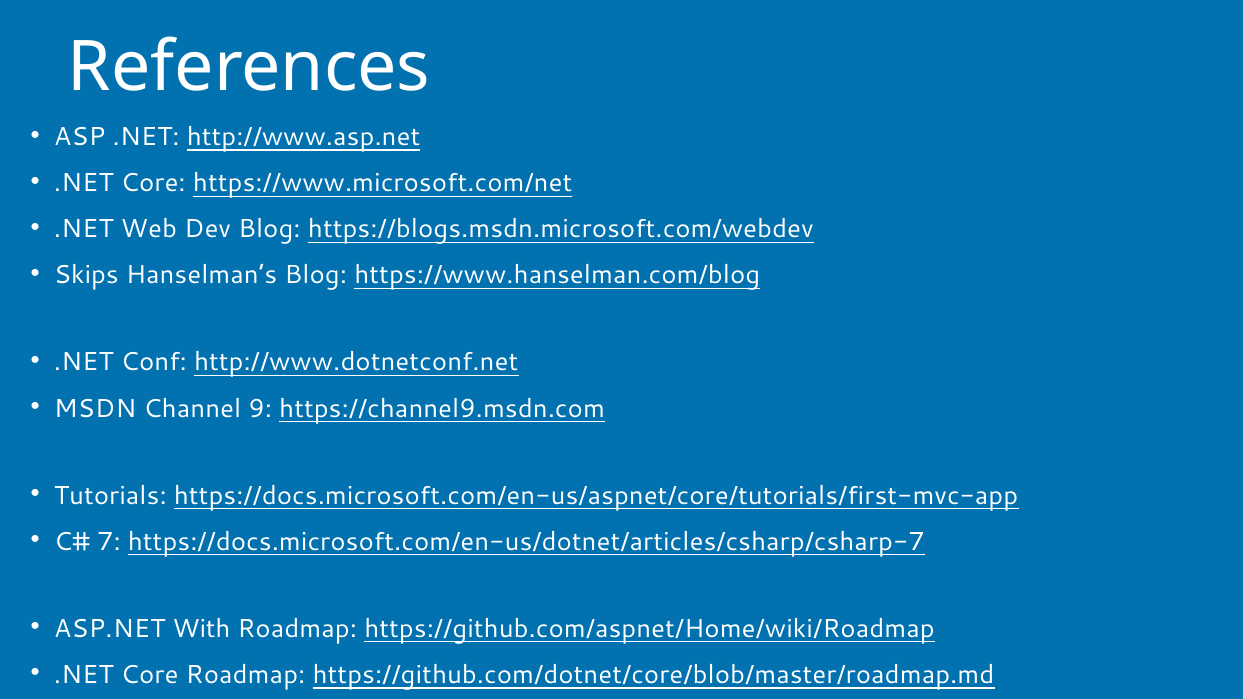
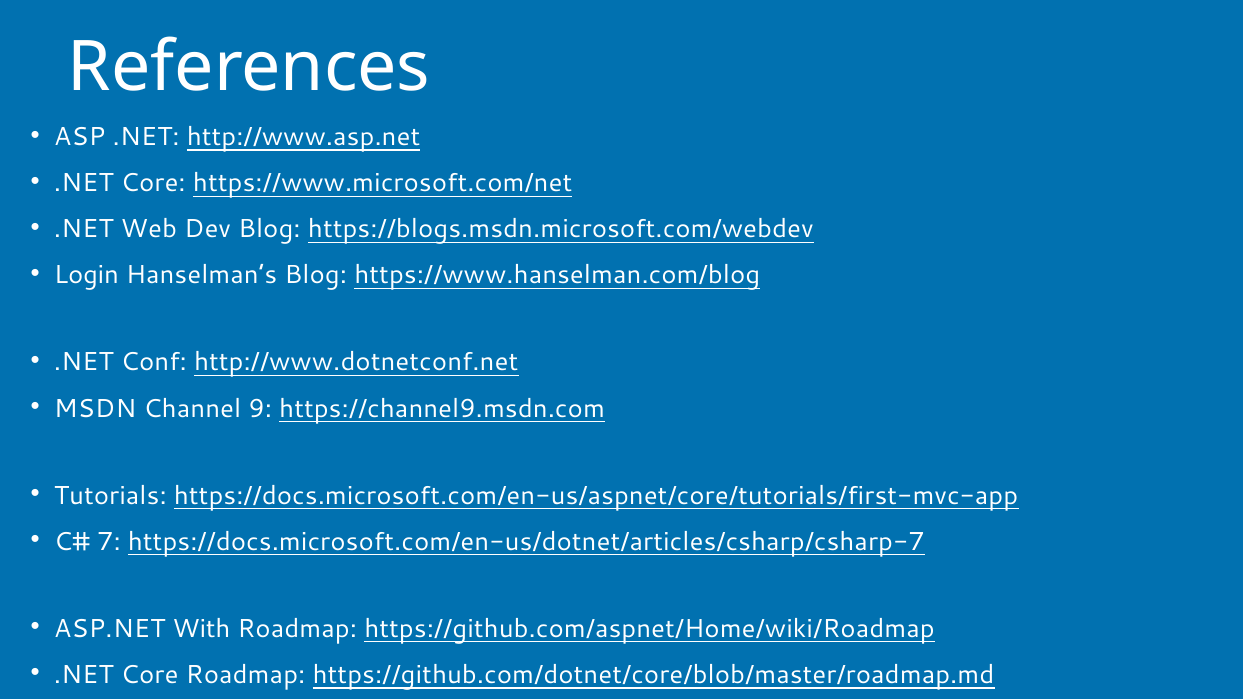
Skips: Skips -> Login (86, 275)
